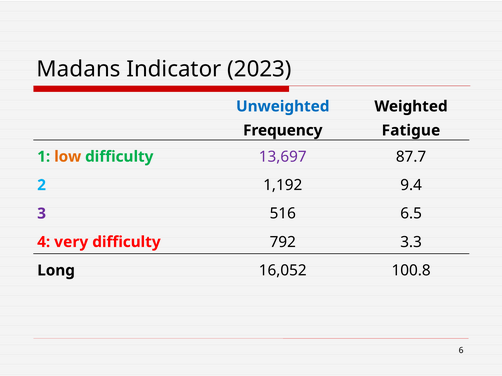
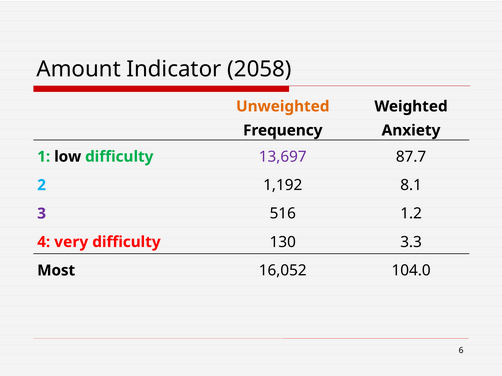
Madans: Madans -> Amount (79, 69)
2023: 2023 -> 2058 (259, 69)
Unweighted colour: blue -> orange (283, 107)
Fatigue: Fatigue -> Anxiety (411, 131)
low colour: orange -> black (68, 157)
9.4: 9.4 -> 8.1 (411, 185)
6.5: 6.5 -> 1.2 (411, 214)
792: 792 -> 130 (283, 242)
Long: Long -> Most (56, 271)
100.8: 100.8 -> 104.0 (411, 271)
